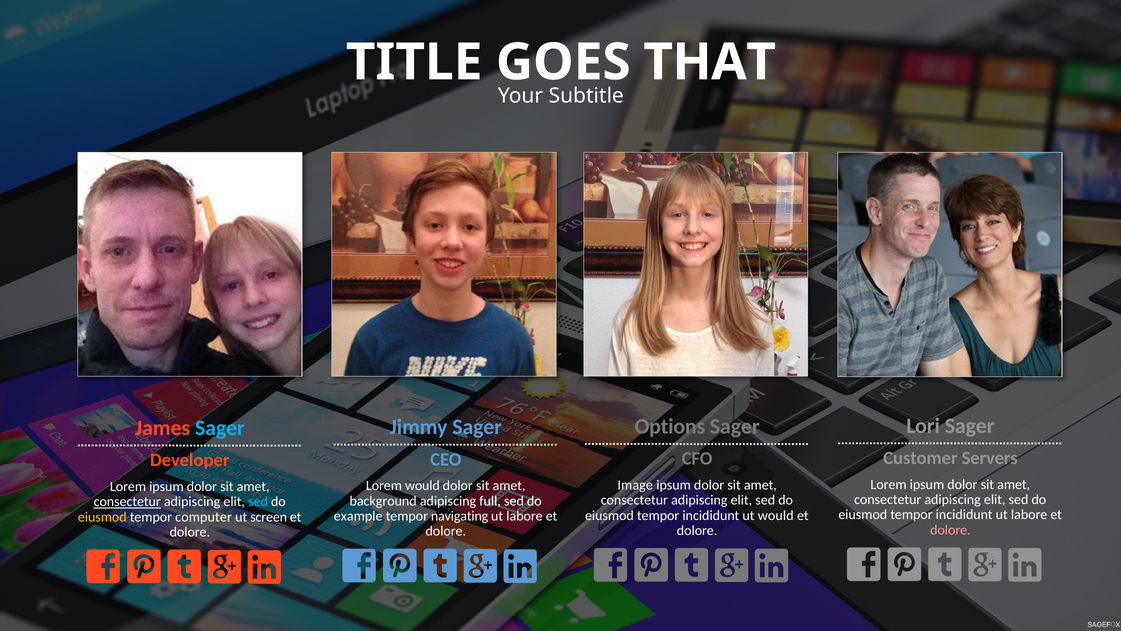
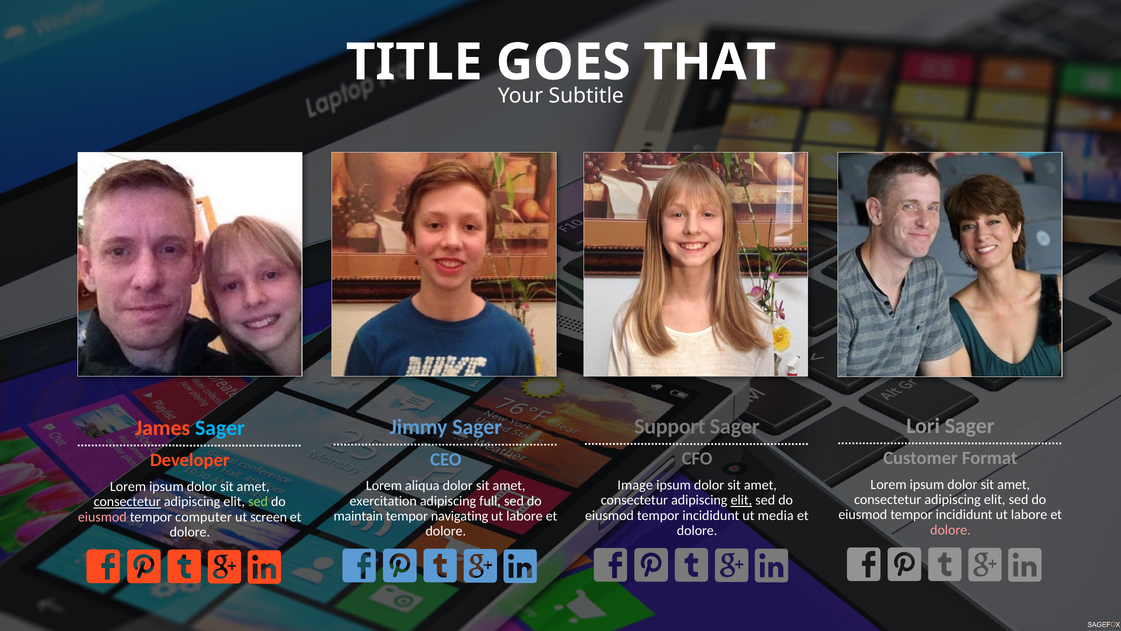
Options: Options -> Support (670, 426)
Servers: Servers -> Format (990, 458)
Lorem would: would -> aliqua (422, 485)
elit underline: none -> present (741, 500)
background: background -> exercitation (383, 501)
sed colour: light blue -> light green (258, 501)
ut would: would -> media (776, 515)
example: example -> maintain (358, 516)
eiusmod colour: yellow -> pink (102, 517)
